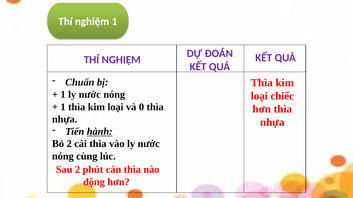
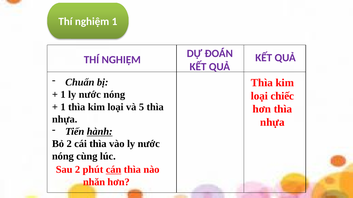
0: 0 -> 5 (141, 107)
cán underline: none -> present (114, 170)
động: động -> nhăn (94, 182)
